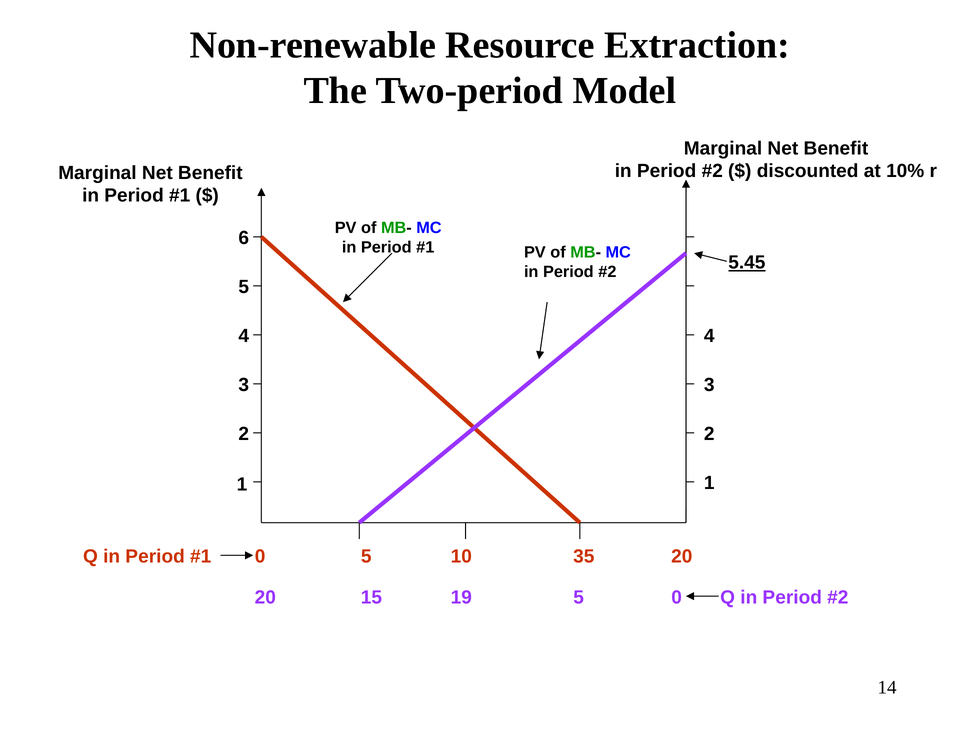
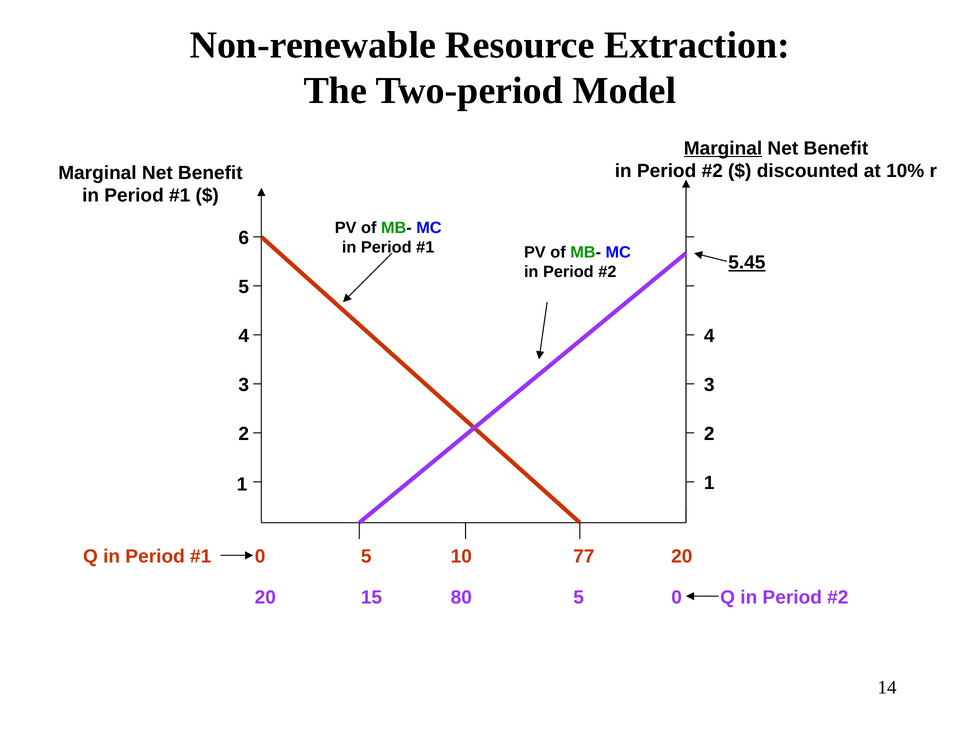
Marginal underline: none -> present (723, 148)
35: 35 -> 77 (584, 557)
19: 19 -> 80 (461, 597)
